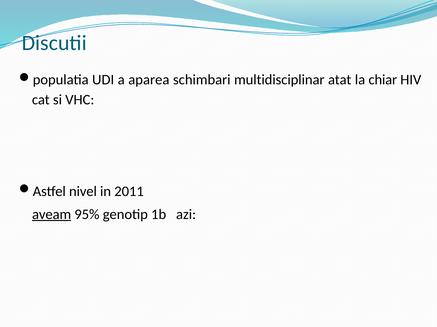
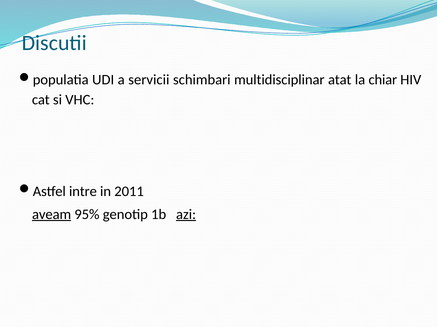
aparea: aparea -> servicii (149, 80)
nivel: nivel -> intre (83, 192)
azi underline: none -> present (186, 215)
